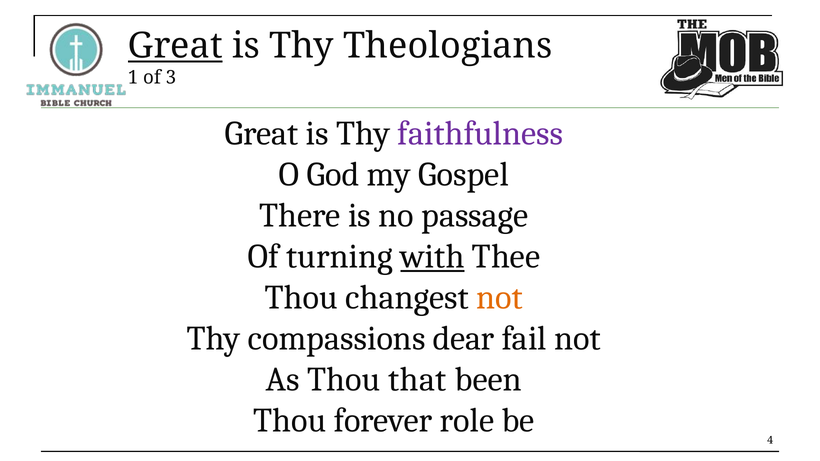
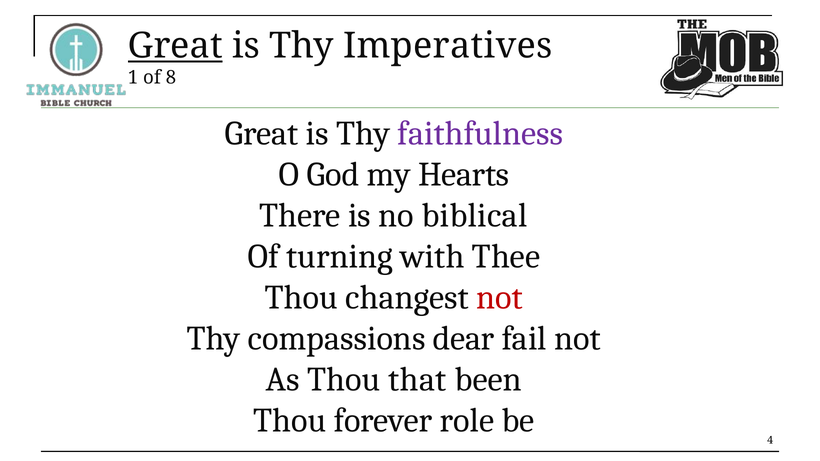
Theologians: Theologians -> Imperatives (448, 46)
3: 3 -> 8 (171, 78)
Gospel: Gospel -> Hearts (464, 175)
passage: passage -> biblical (475, 216)
with underline: present -> none (432, 257)
not colour: orange -> red (500, 298)
